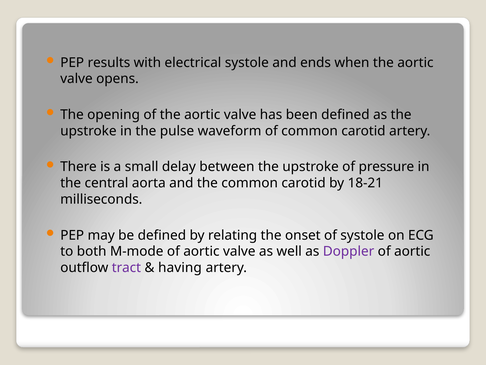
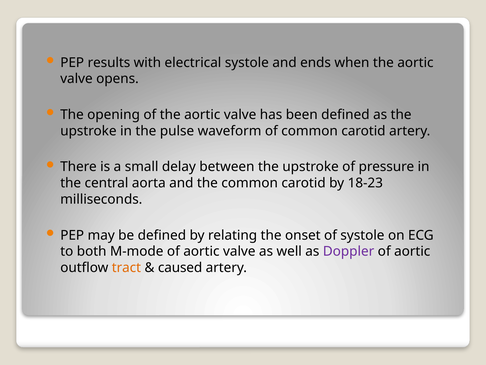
18-21: 18-21 -> 18-23 (365, 183)
tract colour: purple -> orange (126, 267)
having: having -> caused (180, 267)
